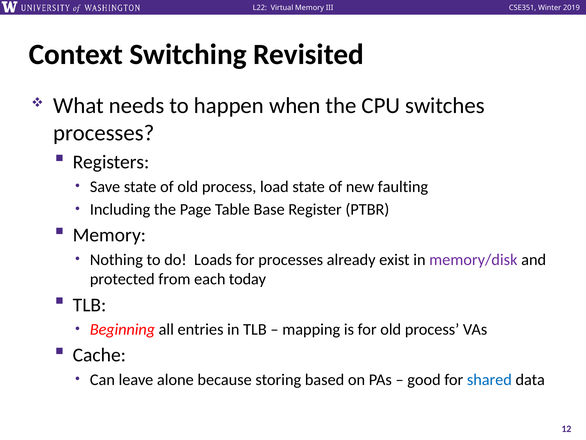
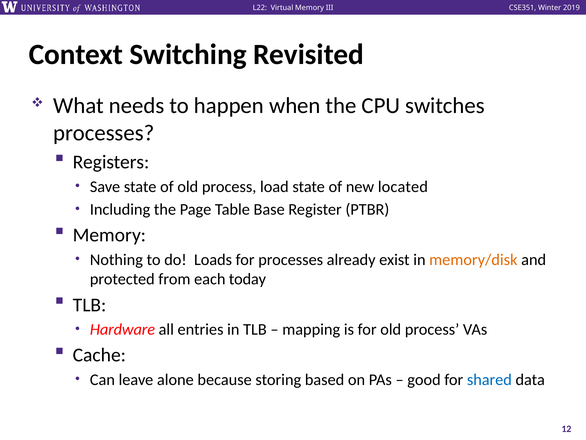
faulting: faulting -> located (403, 186)
memory/disk colour: purple -> orange (473, 259)
Beginning: Beginning -> Hardware (122, 329)
